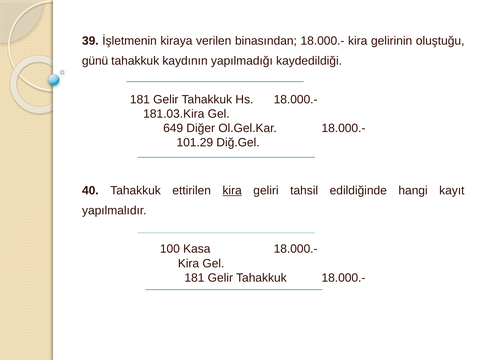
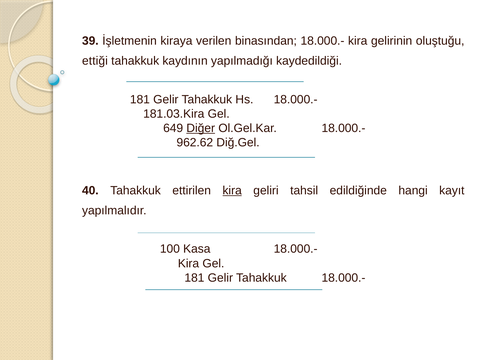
günü: günü -> ettiği (95, 61)
Diğer underline: none -> present (201, 128)
101.29: 101.29 -> 962.62 (195, 142)
